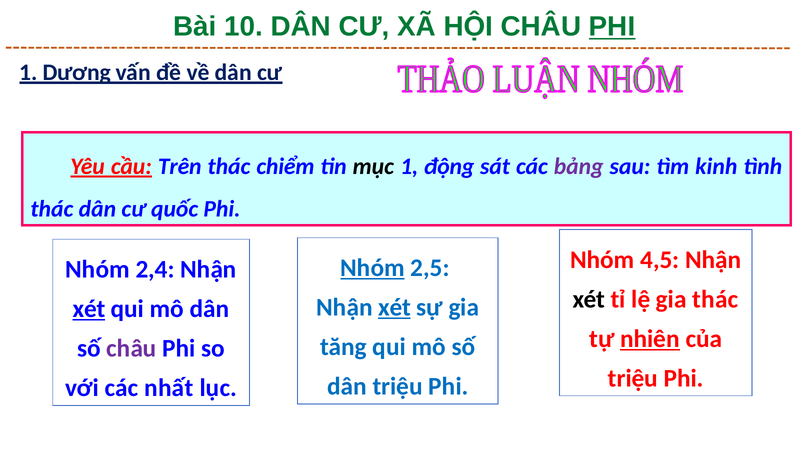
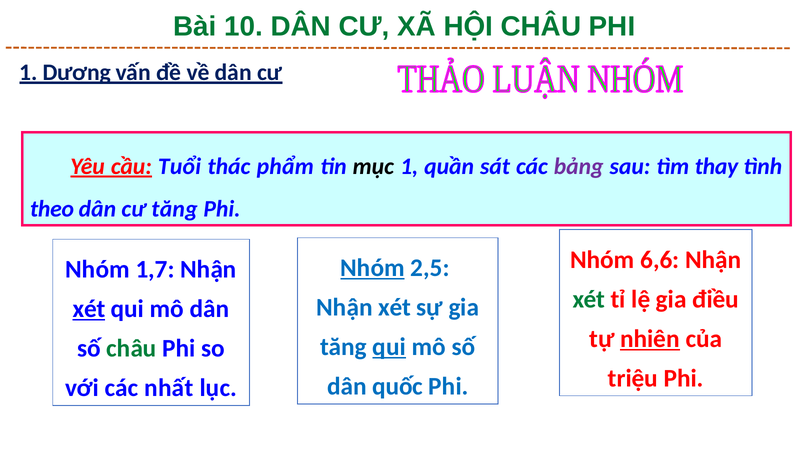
PHI underline: present -> none (612, 27)
Trên: Trên -> Tuổi (180, 166)
chiểm: chiểm -> phẩm (285, 166)
động: động -> quần (449, 166)
kinh: kinh -> thay (716, 166)
thác: thác -> theo (52, 209)
cư quốc: quốc -> tăng (174, 209)
4,5: 4,5 -> 6,6 (660, 260)
2,4: 2,4 -> 1,7 (155, 269)
xét colour: black -> green (589, 299)
gia thác: thác -> điều (716, 299)
xét underline: present -> none (395, 307)
qui underline: none -> present (389, 347)
châu colour: purple -> green (131, 348)
dân triệu: triệu -> quốc (398, 386)
